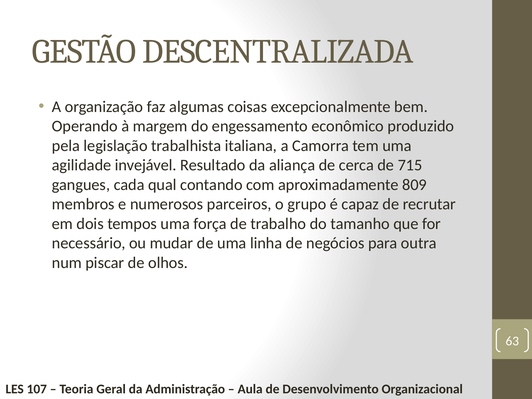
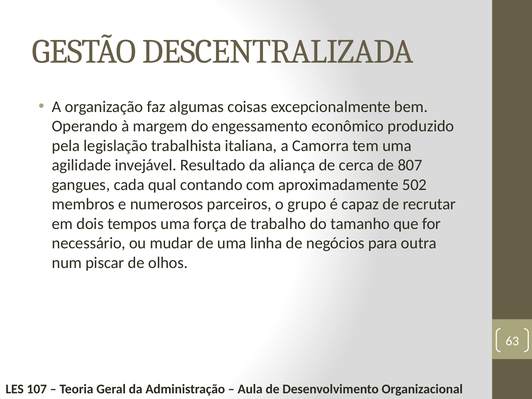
715: 715 -> 807 (410, 165)
809: 809 -> 502 (414, 185)
